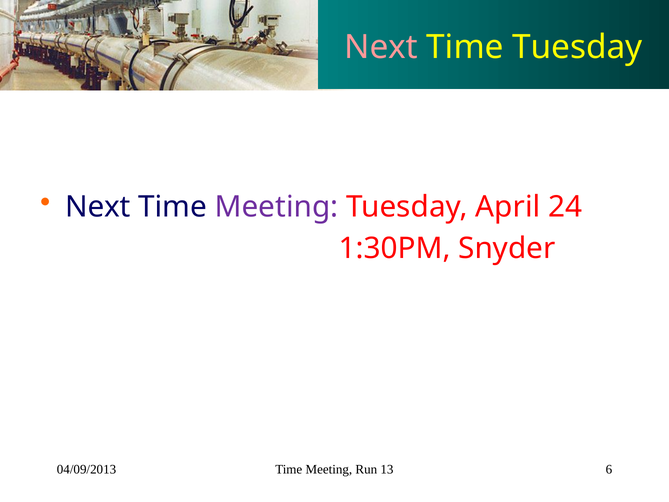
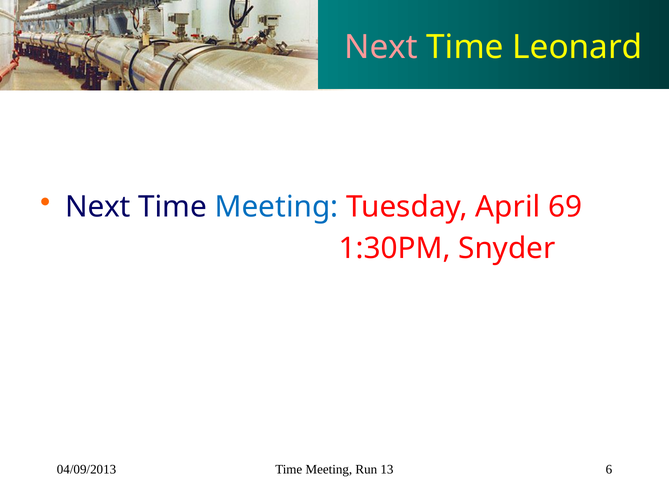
Time Tuesday: Tuesday -> Leonard (577, 47)
Meeting colour: purple -> blue (277, 207)
24: 24 -> 69 (565, 207)
